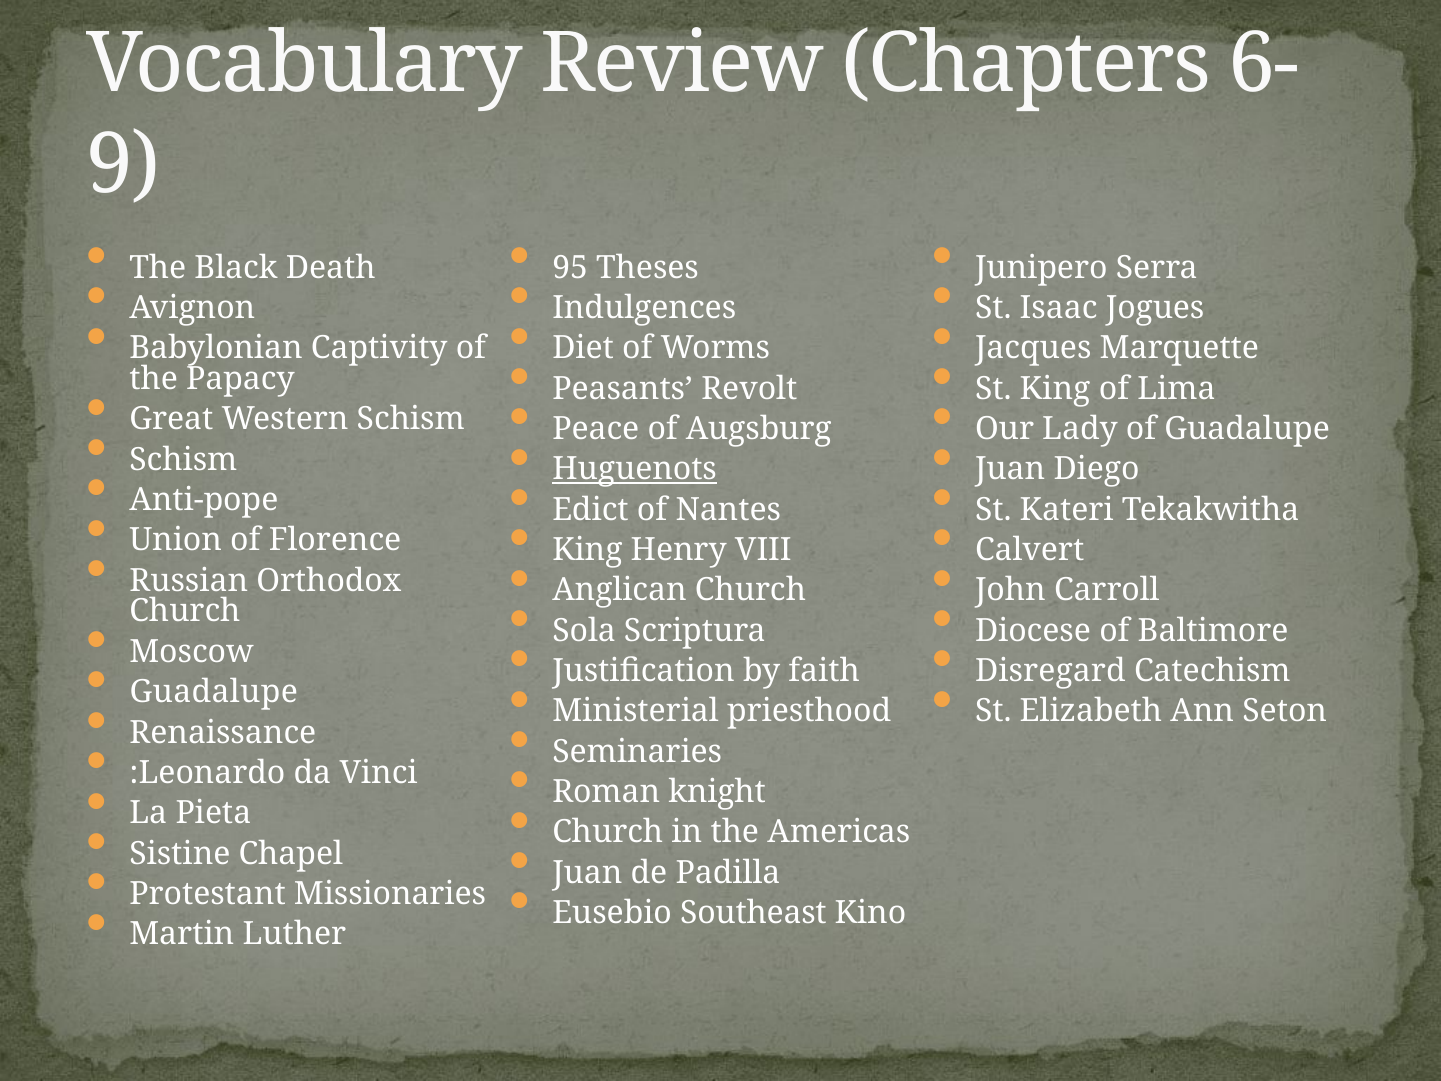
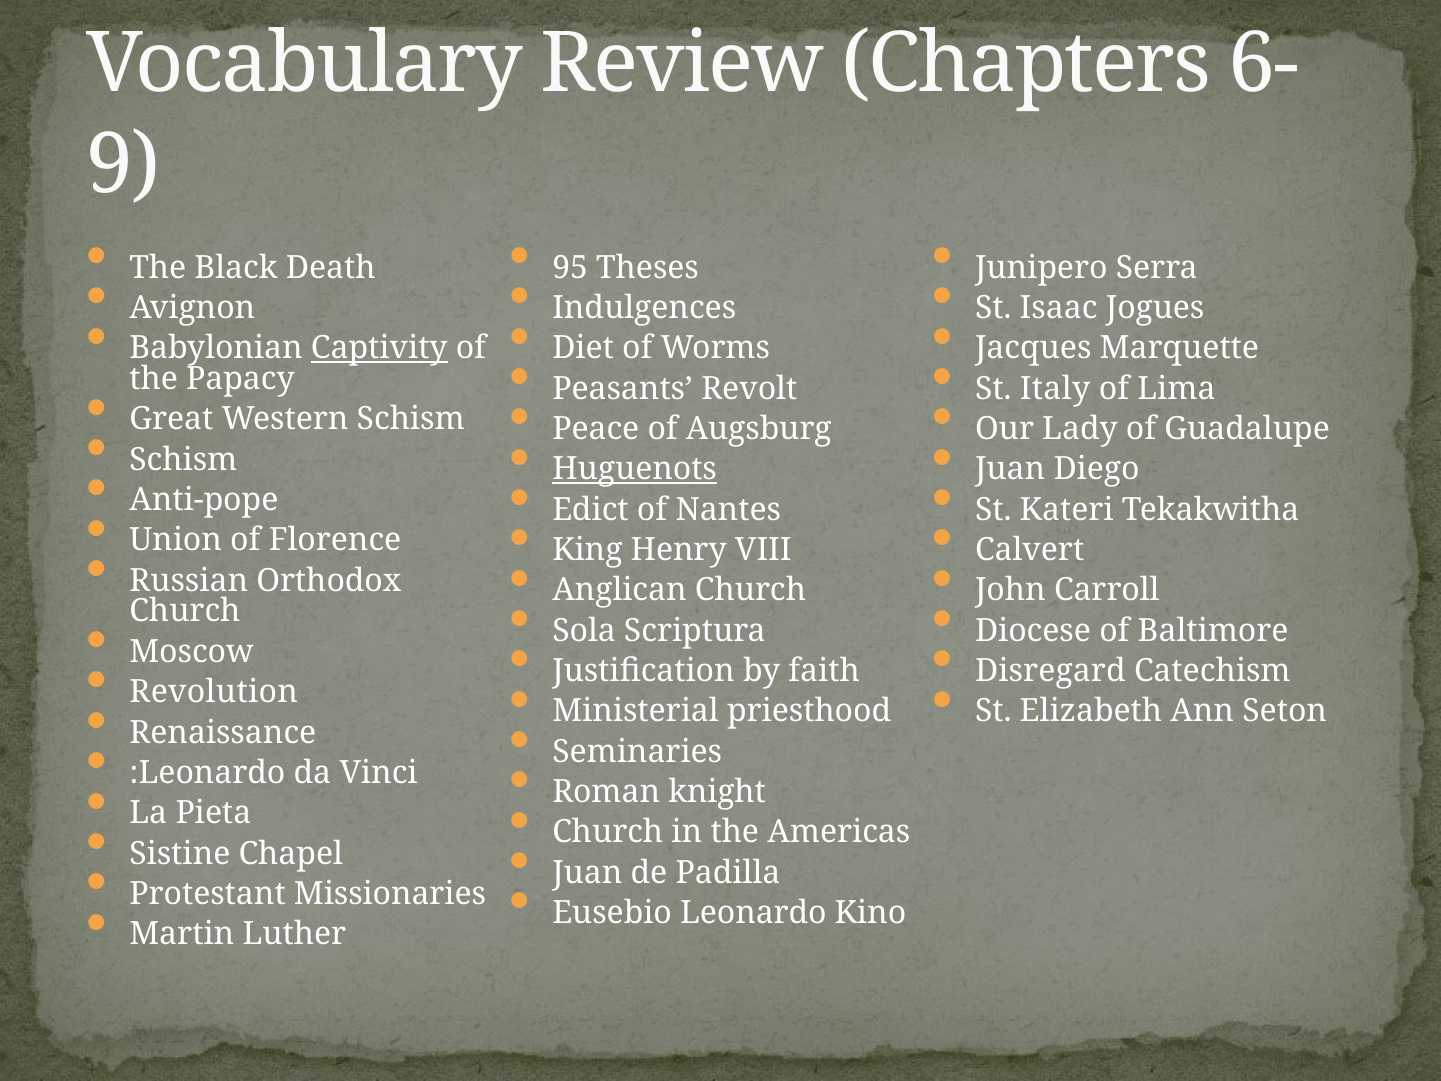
Captivity underline: none -> present (379, 348)
St King: King -> Italy (1055, 388)
Guadalupe: Guadalupe -> Revolution (214, 692)
Southeast: Southeast -> Leonardo (753, 913)
